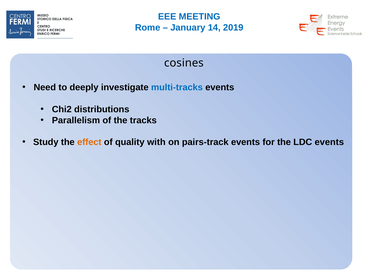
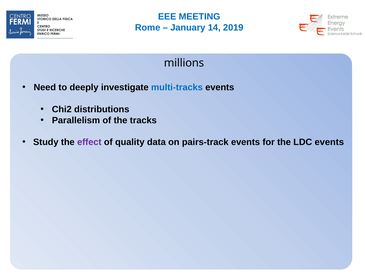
cosines: cosines -> millions (184, 63)
effect colour: orange -> purple (89, 142)
with: with -> data (156, 142)
